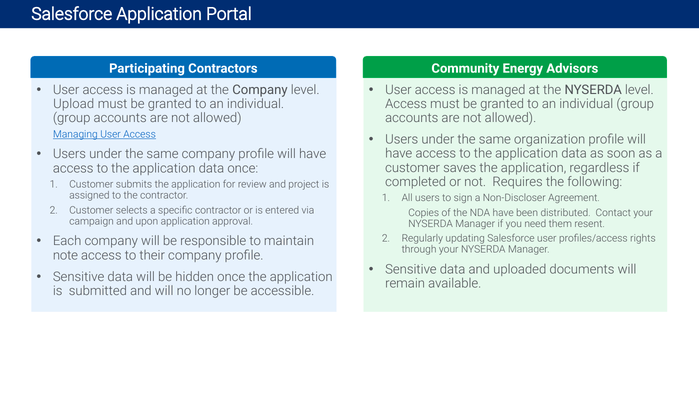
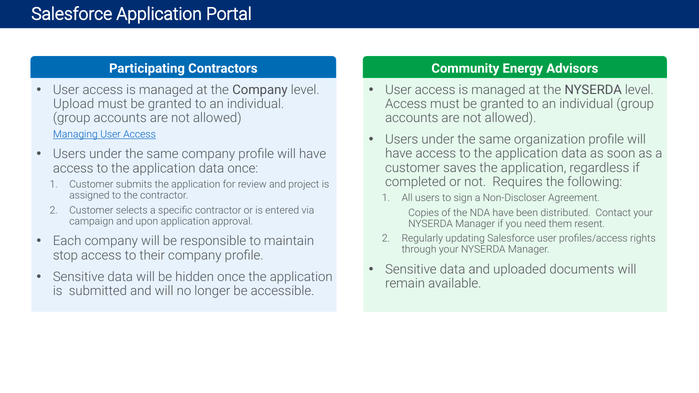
note: note -> stop (65, 255)
